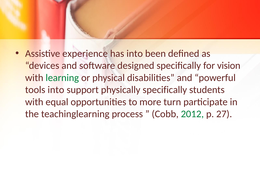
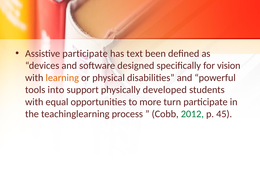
Assistive experience: experience -> participate (85, 53)
has into: into -> text (135, 53)
learning colour: green -> orange (62, 78)
physically specifically: specifically -> developed (165, 90)
27: 27 -> 45 (224, 114)
